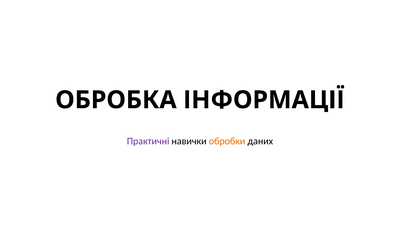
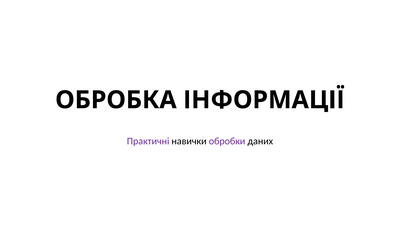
обробки colour: orange -> purple (227, 141)
